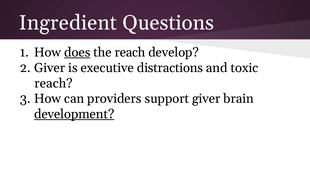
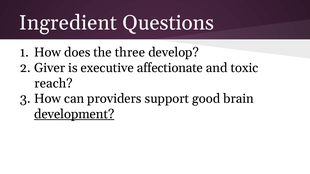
does underline: present -> none (77, 52)
the reach: reach -> three (130, 52)
distractions: distractions -> affectionate (170, 68)
support giver: giver -> good (206, 99)
